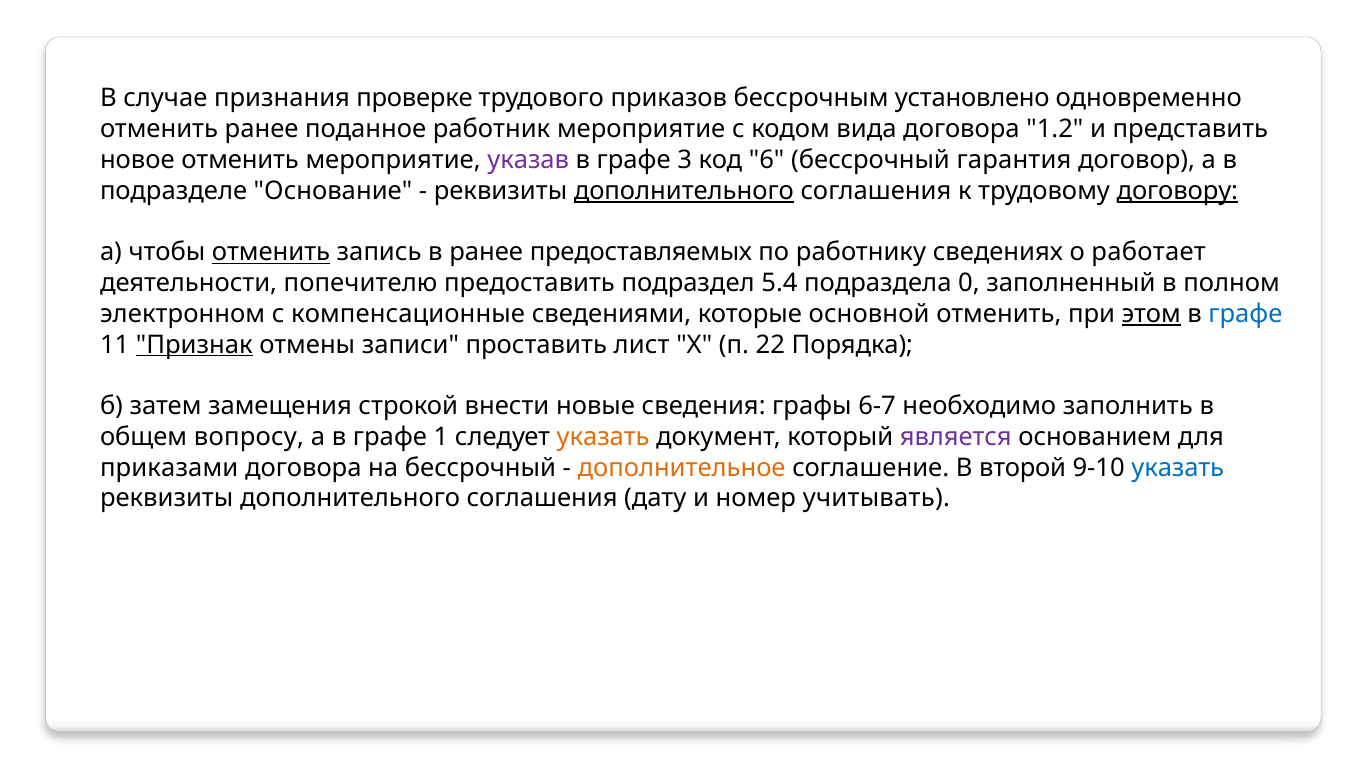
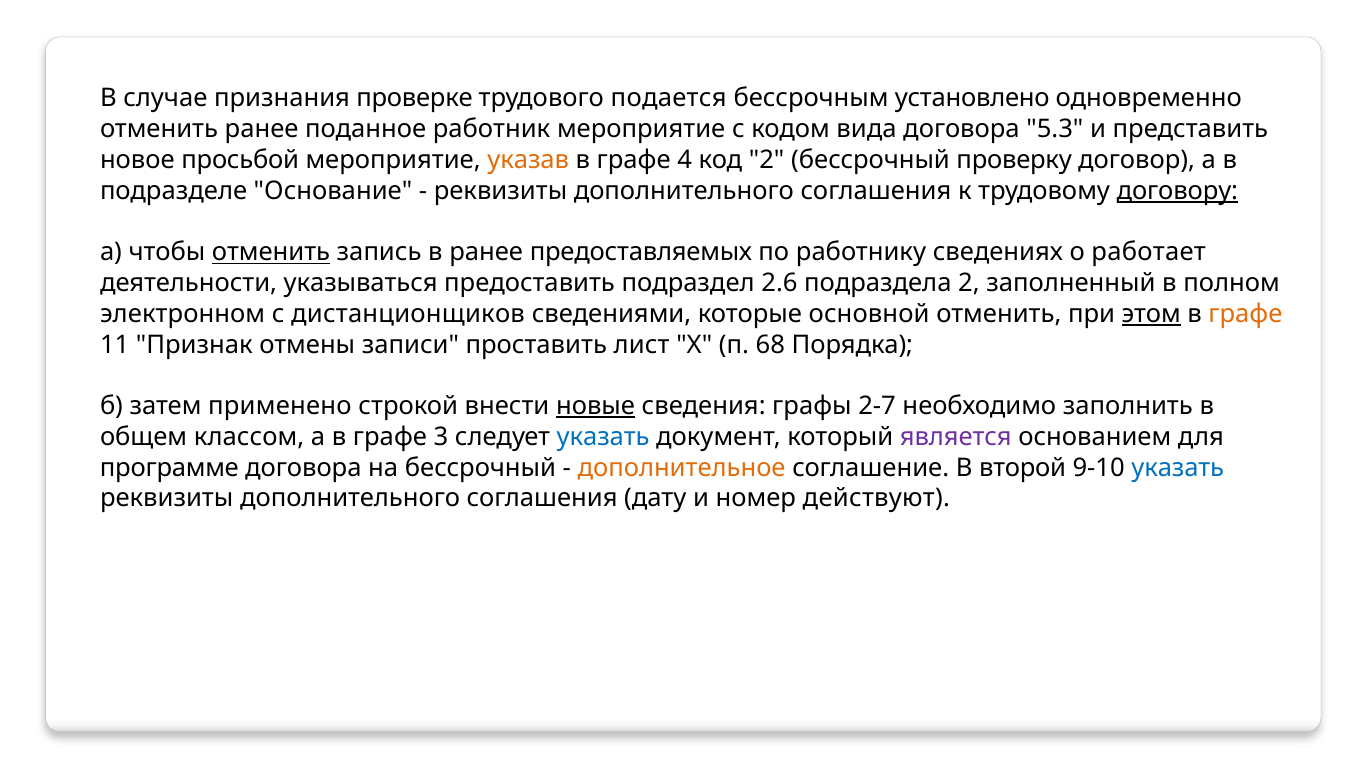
приказов: приказов -> подается (669, 98)
1.2: 1.2 -> 5.3 (1055, 129)
новое отменить: отменить -> просьбой (240, 160)
указав colour: purple -> orange (528, 160)
3: 3 -> 4 (685, 160)
код 6: 6 -> 2 (767, 160)
гарантия: гарантия -> проверку (1014, 160)
дополнительного underline: present -> none (684, 191)
попечителю: попечителю -> указываться (361, 283)
5.4: 5.4 -> 2.6 (779, 283)
подраздела 0: 0 -> 2 (969, 283)
компенсационные: компенсационные -> дистанционщиков (408, 314)
графе colour: blue -> orange (1245, 314)
Признак underline: present -> none (194, 345)
22: 22 -> 68 (770, 345)
замещения: замещения -> применено (280, 406)
новые underline: none -> present (596, 406)
6-7: 6-7 -> 2-7 (877, 406)
вопросу: вопросу -> классом (249, 437)
1: 1 -> 3 (441, 437)
указать colour: orange -> blue (603, 437)
приказами: приказами -> программе (169, 468)
учитывать: учитывать -> действуют (876, 498)
